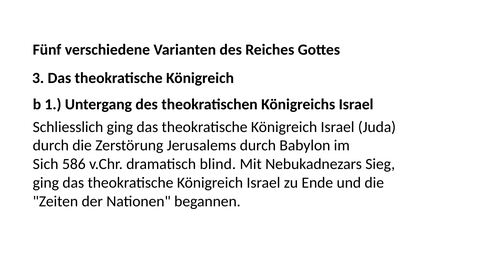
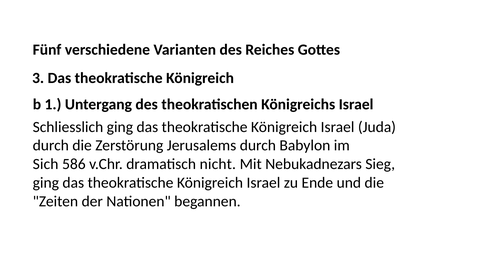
blind: blind -> nicht (218, 164)
